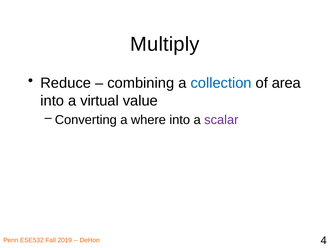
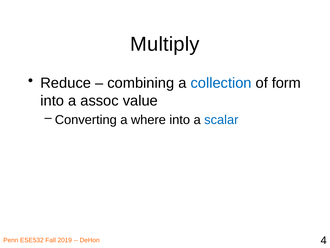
area: area -> form (286, 83)
virtual: virtual -> assoc (100, 101)
scalar colour: purple -> blue (221, 120)
